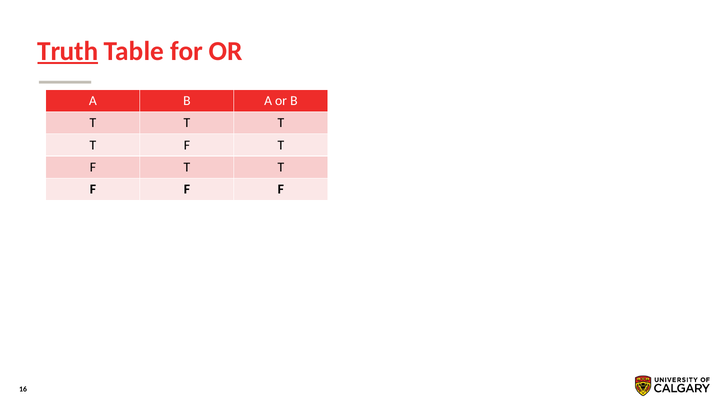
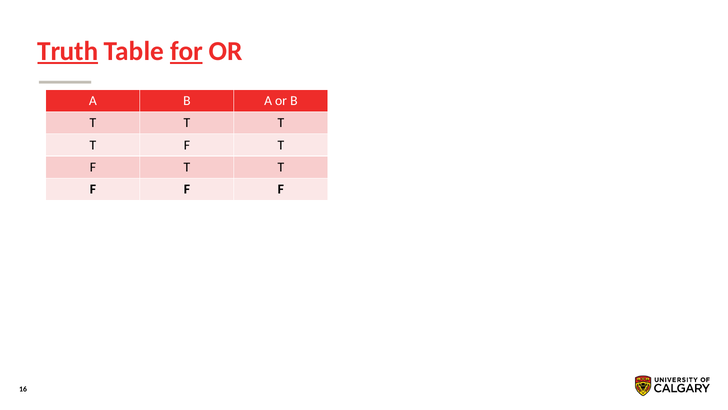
for underline: none -> present (186, 51)
